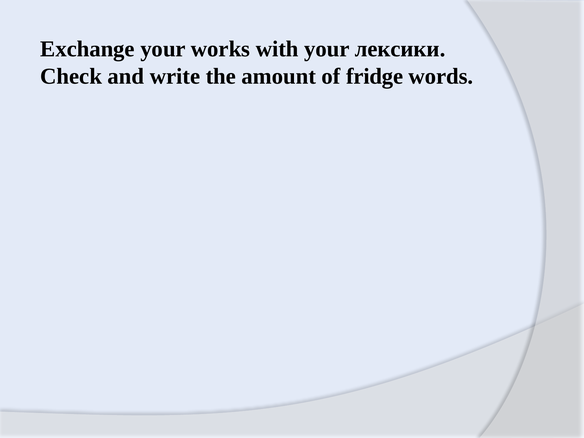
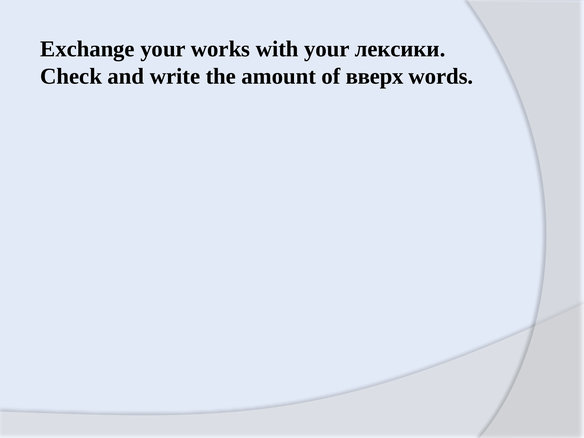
fridge: fridge -> вверх (375, 76)
